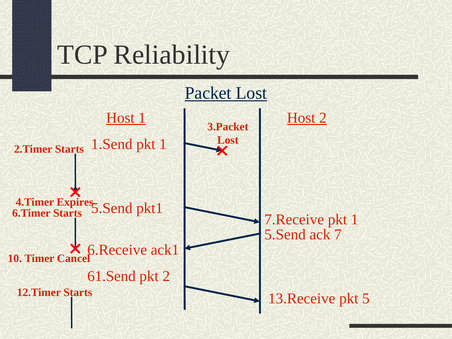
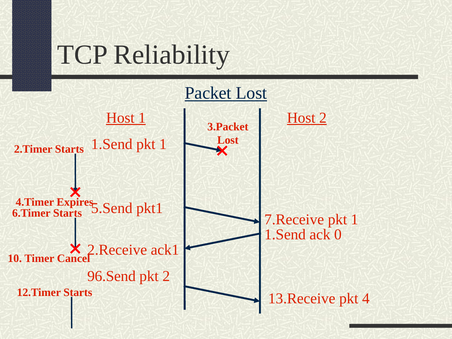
5.Send: 5.Send -> 1.Send (285, 235)
7: 7 -> 0 (338, 235)
6.Receive: 6.Receive -> 2.Receive (117, 250)
61.Send: 61.Send -> 96.Send (112, 276)
5: 5 -> 4 (366, 299)
